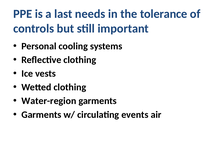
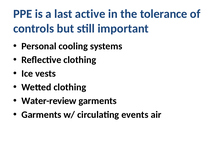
needs: needs -> active (90, 14)
Water-region: Water-region -> Water-review (49, 101)
